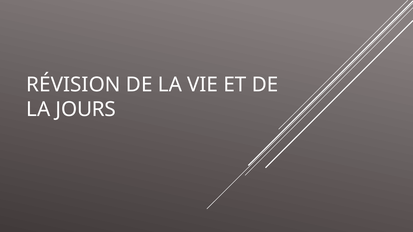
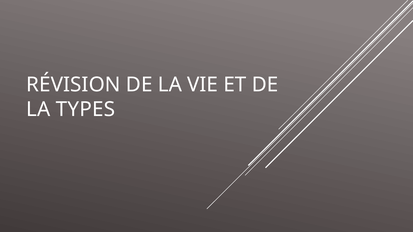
JOURS: JOURS -> TYPES (86, 110)
